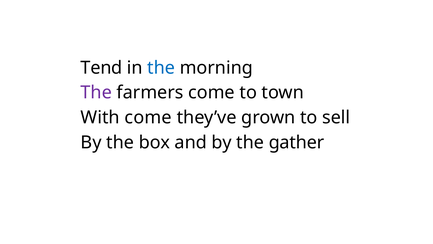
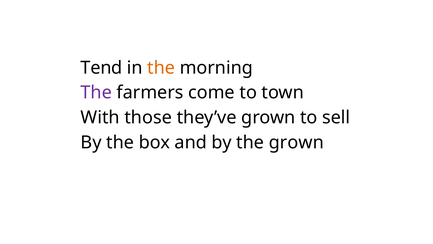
the colour: blue -> orange (161, 68)
With come: come -> those (148, 117)
the gather: gather -> grown (296, 142)
